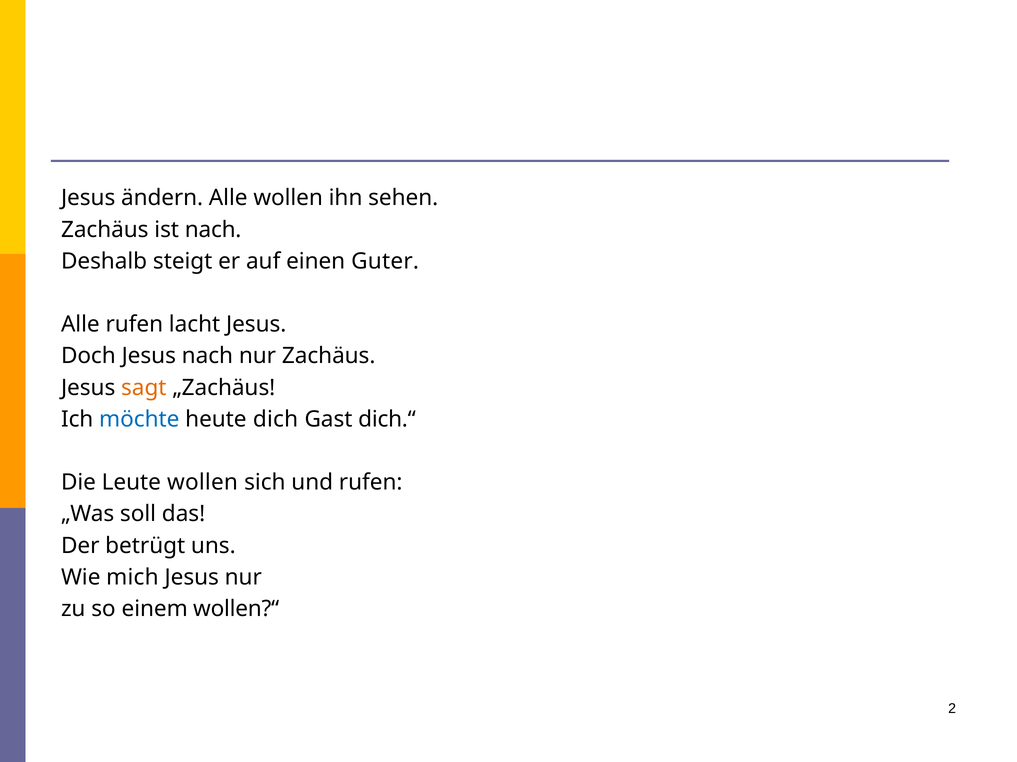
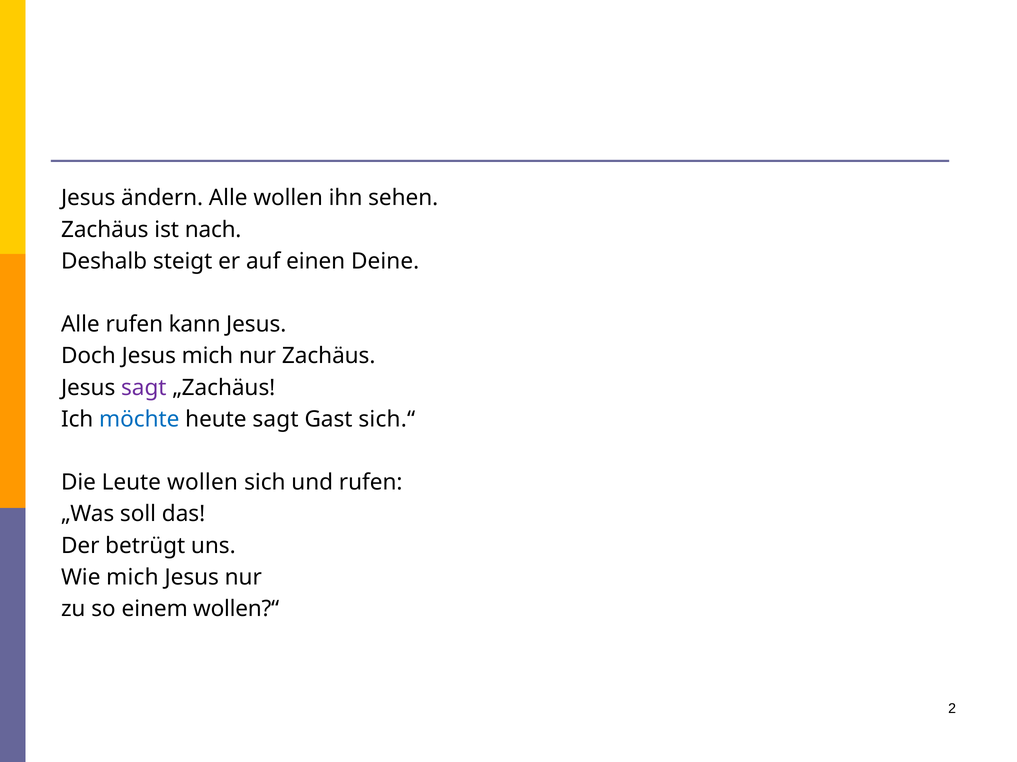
Guter: Guter -> Deine (385, 261)
lacht: lacht -> kann (195, 325)
Jesus nach: nach -> mich (207, 356)
sagt colour: orange -> purple (144, 388)
heute dich: dich -> sagt (276, 420)
dich.“: dich.“ -> sich.“ (387, 420)
